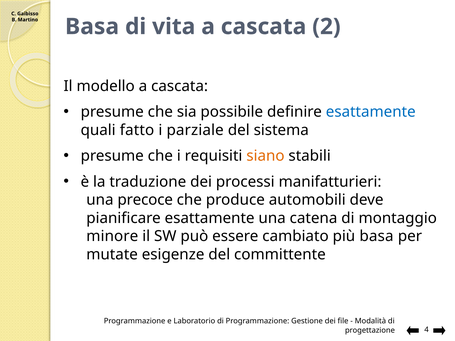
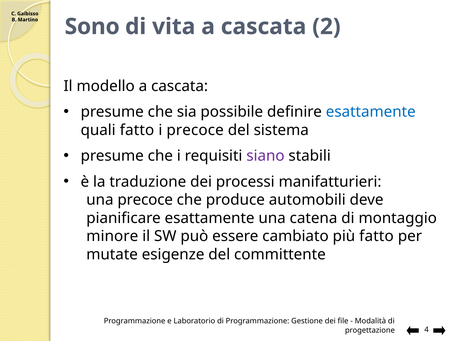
Basa: Basa -> Sono (92, 27)
i parziale: parziale -> precoce (195, 130)
siano colour: orange -> purple (265, 156)
più basa: basa -> fatto (376, 236)
